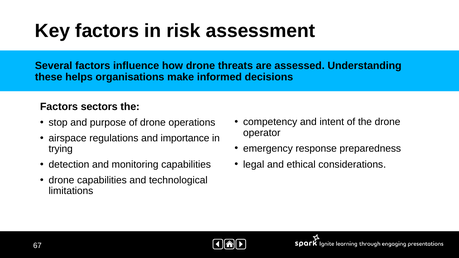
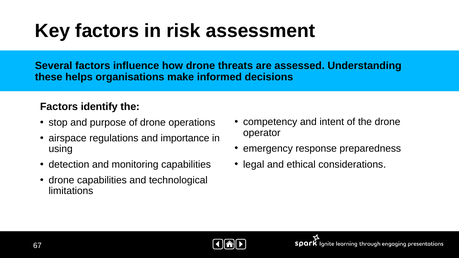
sectors: sectors -> identify (99, 107)
trying: trying -> using (61, 149)
